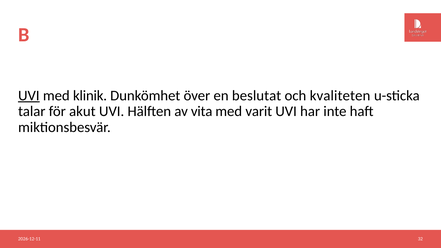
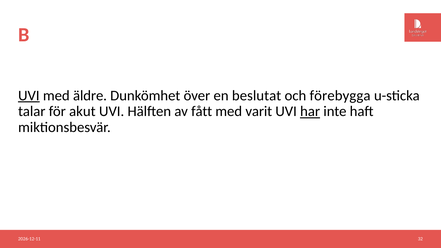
klinik: klinik -> äldre (90, 96)
kvaliteten: kvaliteten -> förebygga (340, 96)
vita: vita -> fått (202, 111)
har underline: none -> present (310, 111)
